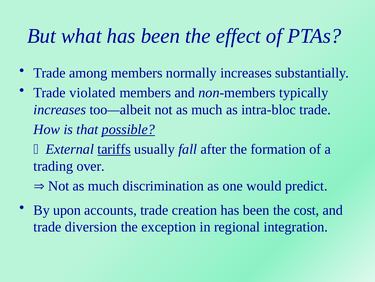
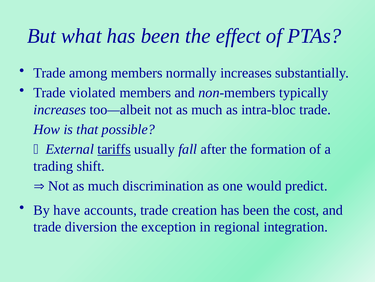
possible underline: present -> none (128, 129)
over: over -> shift (91, 166)
upon: upon -> have (67, 210)
